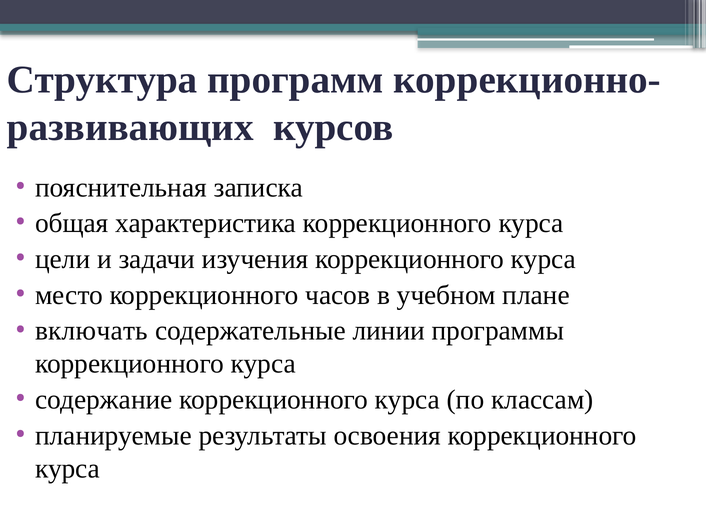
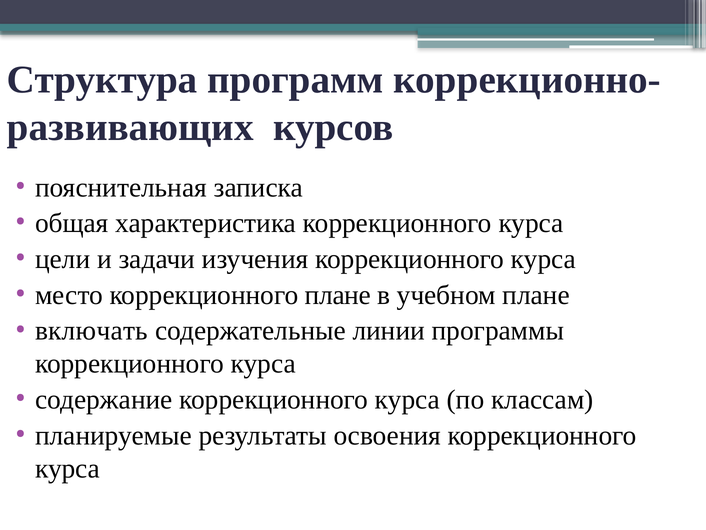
коррекционного часов: часов -> плане (338, 295)
